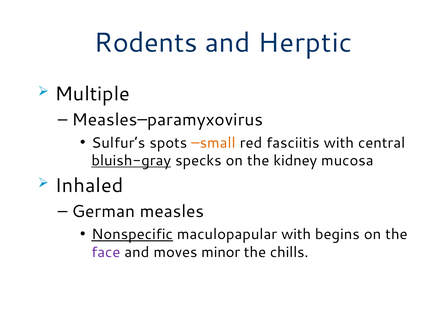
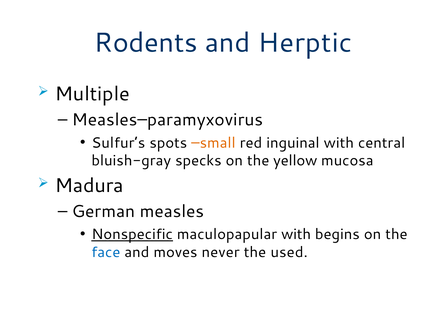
fasciitis: fasciitis -> inguinal (293, 143)
bluish-gray underline: present -> none (131, 161)
kidney: kidney -> yellow (295, 161)
Inhaled: Inhaled -> Madura (89, 186)
face colour: purple -> blue (106, 252)
minor: minor -> never (221, 252)
chills: chills -> used (289, 252)
